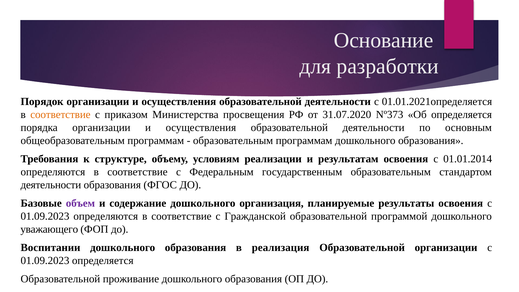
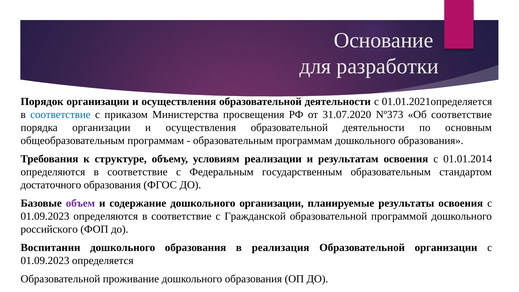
соответствие colour: orange -> blue (60, 115)
Об определяется: определяется -> соответствие (462, 115)
деятельности: деятельности -> достаточного (51, 185)
дошкольного организация: организация -> организации (272, 203)
уважающего: уважающего -> российского (49, 229)
